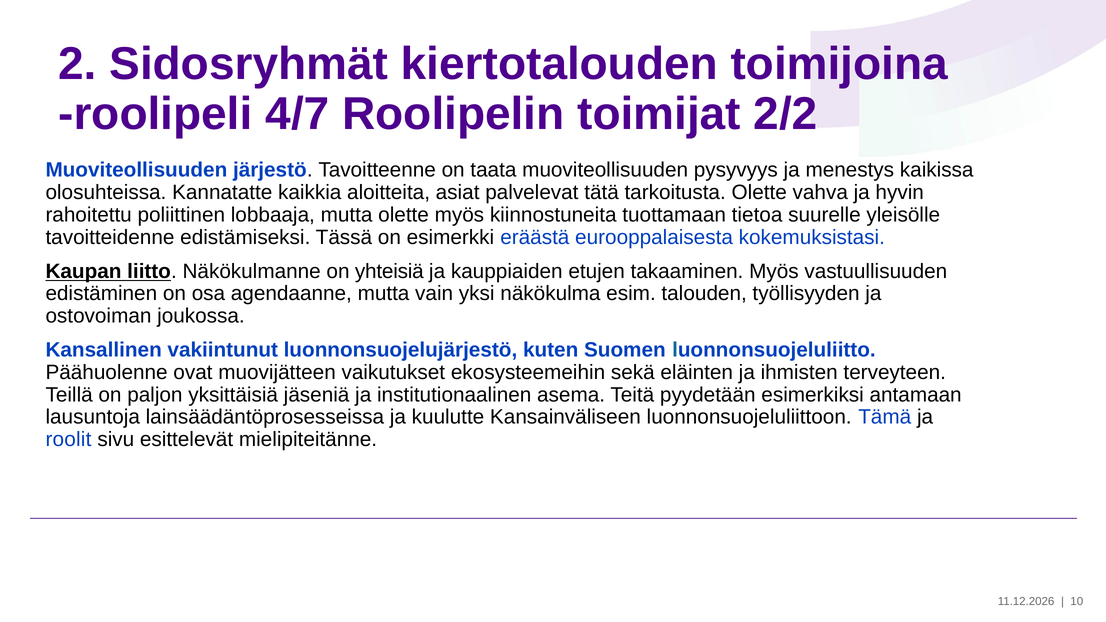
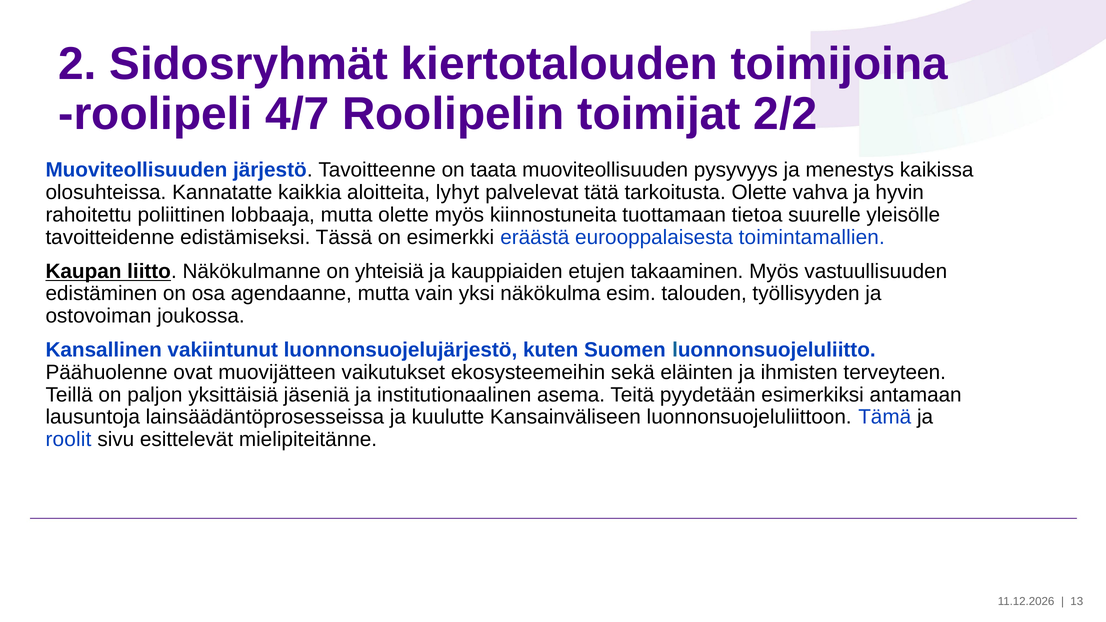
asiat: asiat -> lyhyt (458, 192)
kokemuksistasi: kokemuksistasi -> toimintamallien (812, 237)
10: 10 -> 13 (1077, 601)
